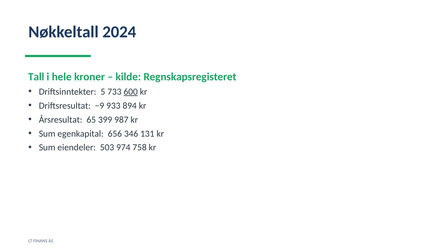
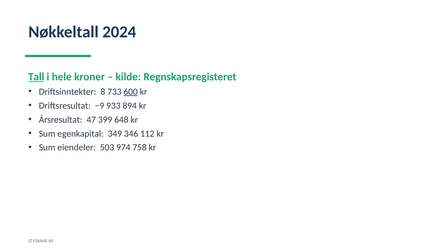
Tall underline: none -> present (36, 77)
5: 5 -> 8 (103, 92)
65: 65 -> 47 (91, 120)
987: 987 -> 648 (121, 120)
656: 656 -> 349 (115, 134)
131: 131 -> 112 (147, 134)
